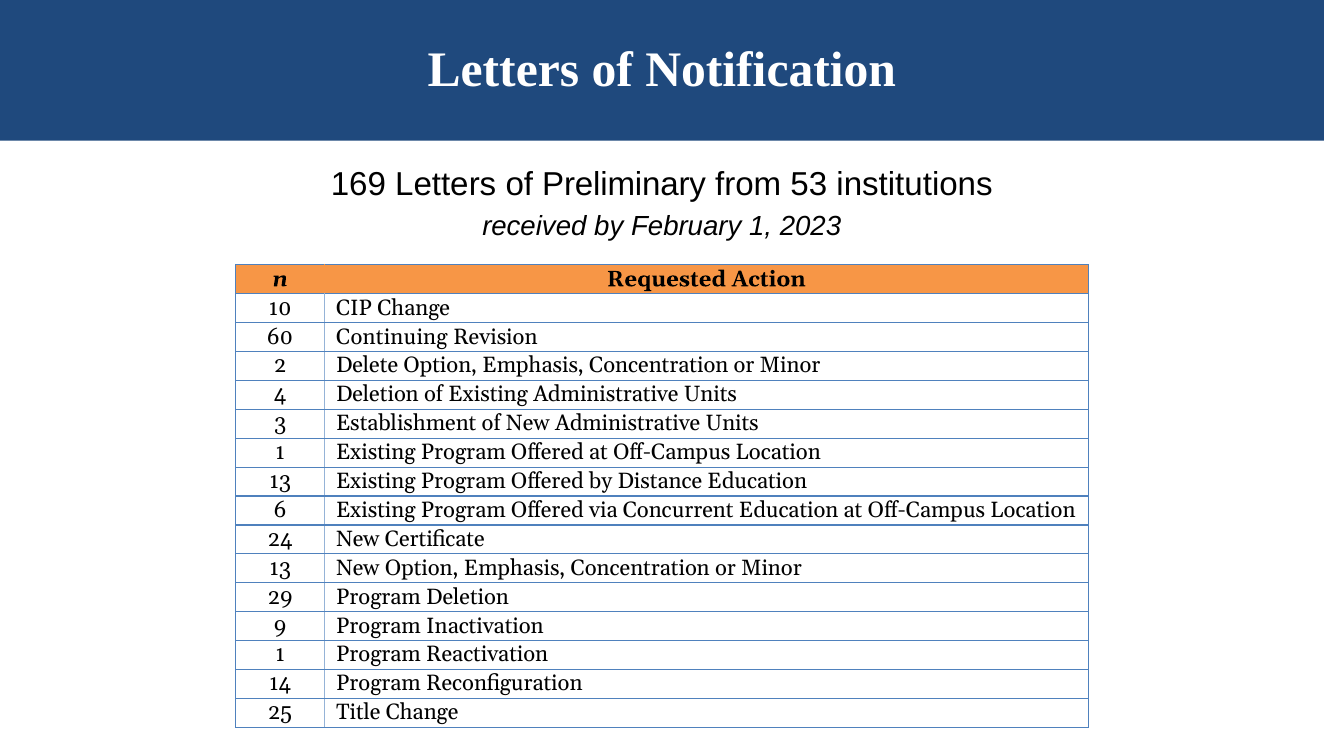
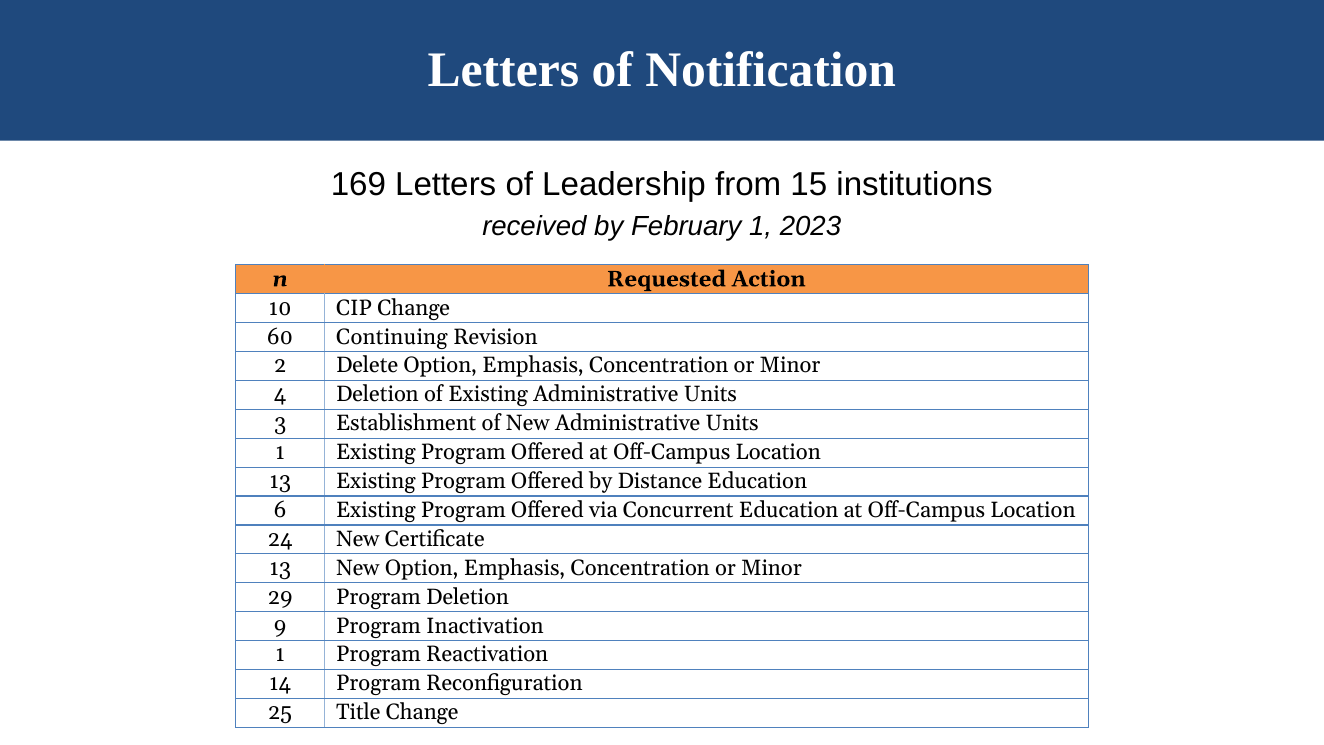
Preliminary: Preliminary -> Leadership (624, 184)
53: 53 -> 15 (809, 184)
